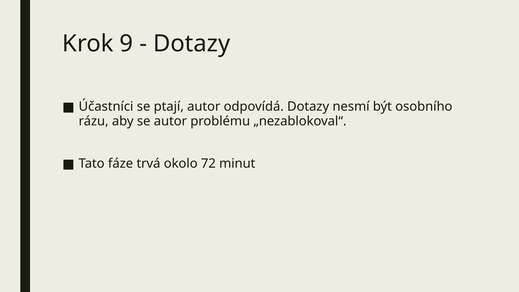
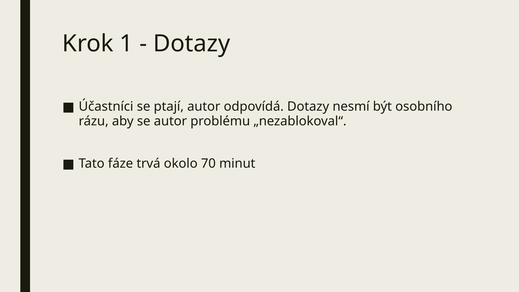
9: 9 -> 1 (126, 44)
72: 72 -> 70 (208, 164)
